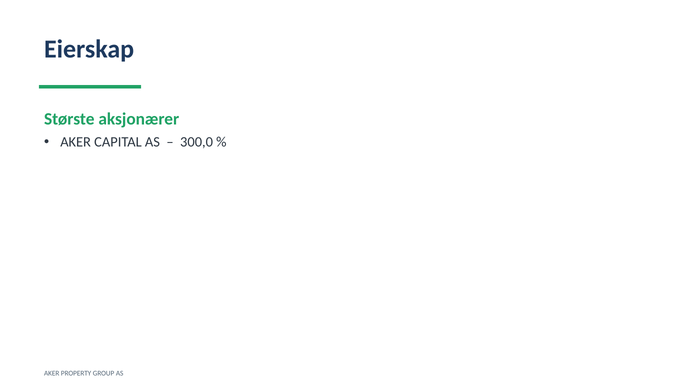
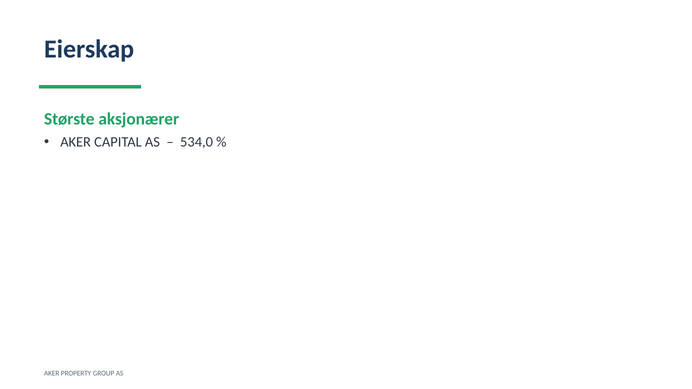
300,0: 300,0 -> 534,0 (197, 142)
